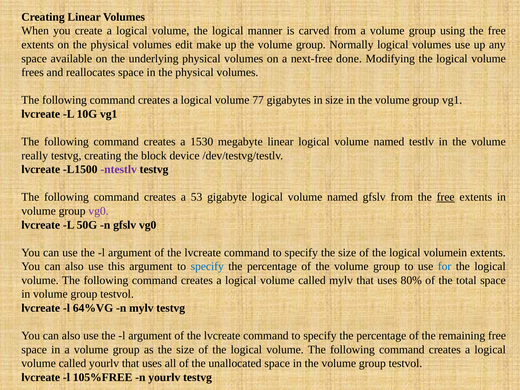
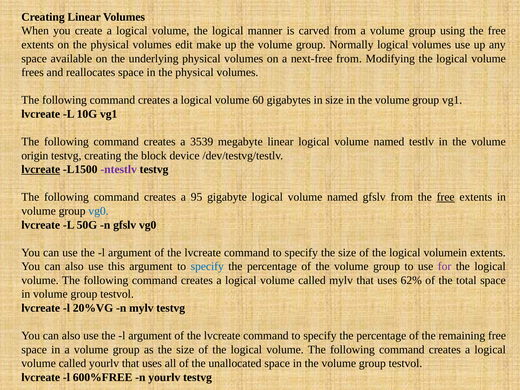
next-free done: done -> from (349, 59)
77: 77 -> 60 (258, 100)
1530: 1530 -> 3539 (202, 142)
really: really -> origin (35, 156)
lvcreate underline: none -> present (41, 169)
53: 53 -> 95 (197, 197)
vg0 colour: purple -> blue (99, 211)
for colour: blue -> purple (445, 266)
80%: 80% -> 62% (411, 280)
64%VG: 64%VG -> 20%VG (93, 308)
105%FREE: 105%FREE -> 600%FREE (103, 377)
